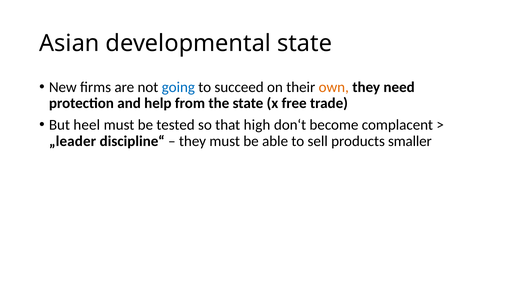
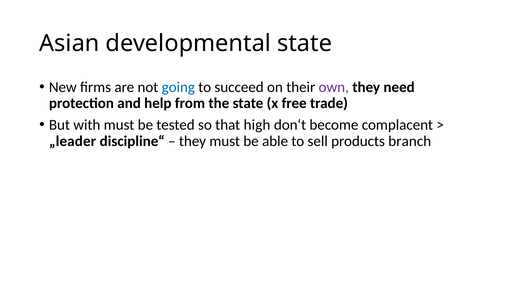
own colour: orange -> purple (334, 87)
heel: heel -> with (87, 125)
smaller: smaller -> branch (410, 141)
